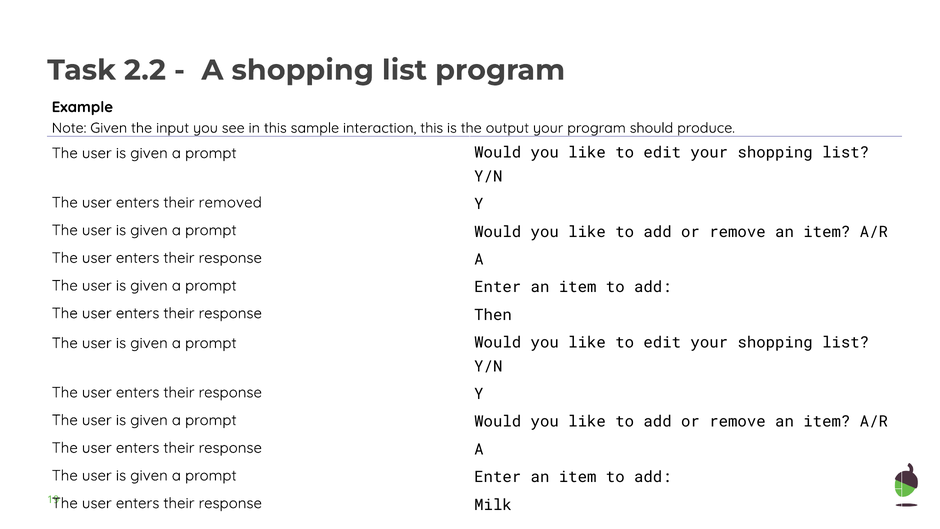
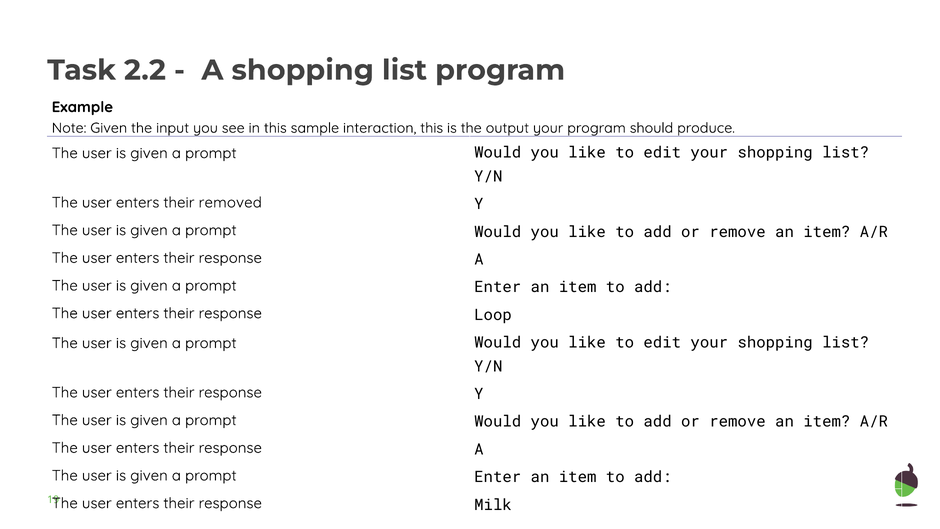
Then: Then -> Loop (493, 315)
